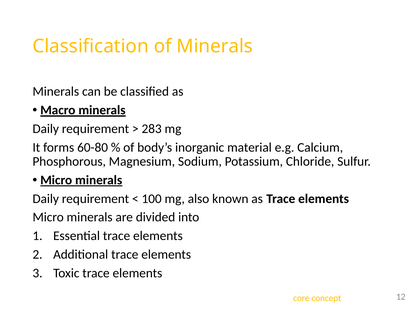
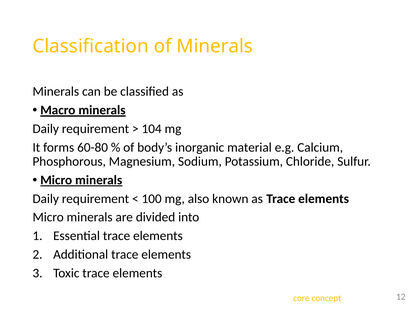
283: 283 -> 104 (152, 129)
